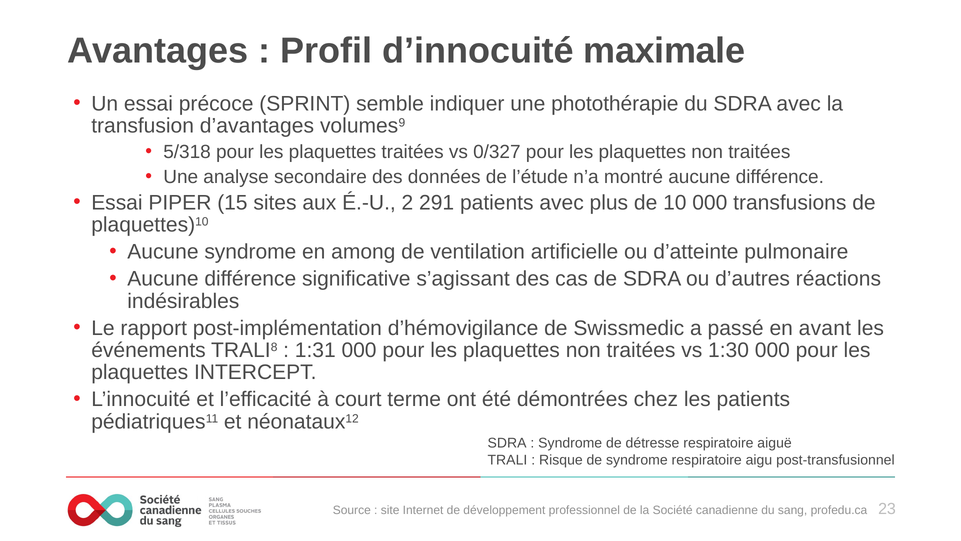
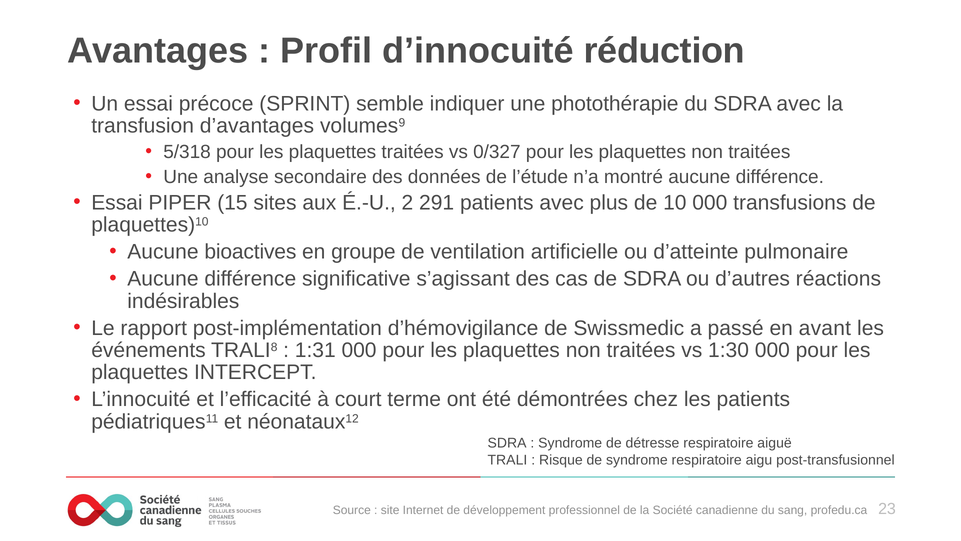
maximale: maximale -> réduction (664, 51)
Aucune syndrome: syndrome -> bioactives (250, 252)
among: among -> groupe (363, 252)
